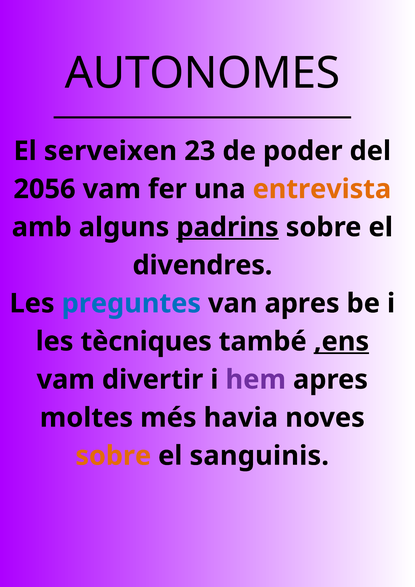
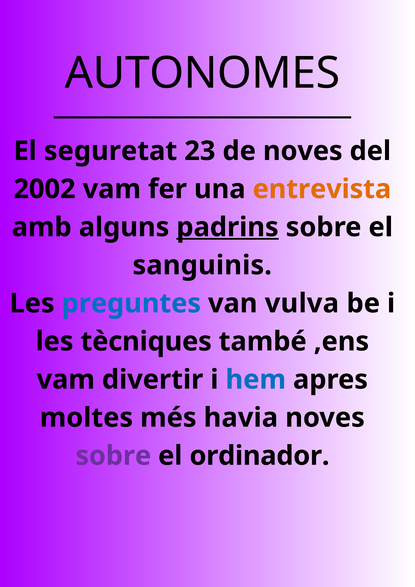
serveixen: serveixen -> seguretat (111, 151)
de poder: poder -> noves (303, 151)
2056: 2056 -> 2002 (44, 189)
divendres: divendres -> sanguinis (202, 265)
van apres: apres -> vulva (302, 304)
,ens underline: present -> none (341, 342)
hem colour: purple -> blue (256, 380)
sobre colour: orange -> purple (113, 456)
sanguinis: sanguinis -> ordinador (259, 456)
